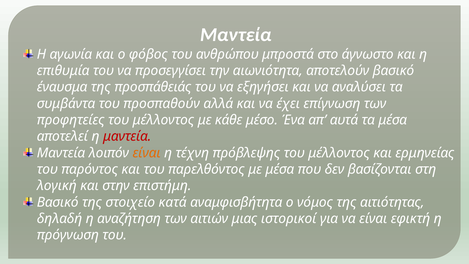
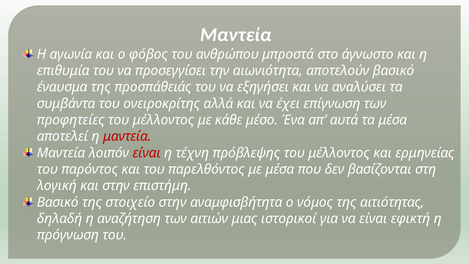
προσπαθούν: προσπαθούν -> ονειροκρίτης (162, 103)
είναι colour: orange -> red (147, 153)
στοιχείο κατά: κατά -> στην (173, 202)
